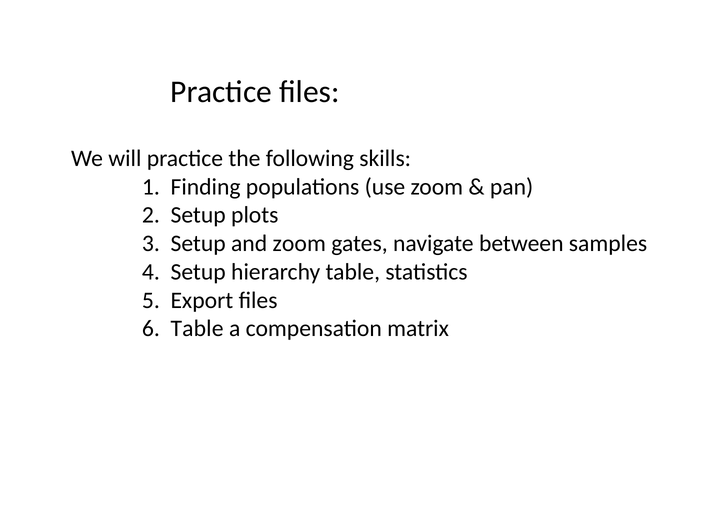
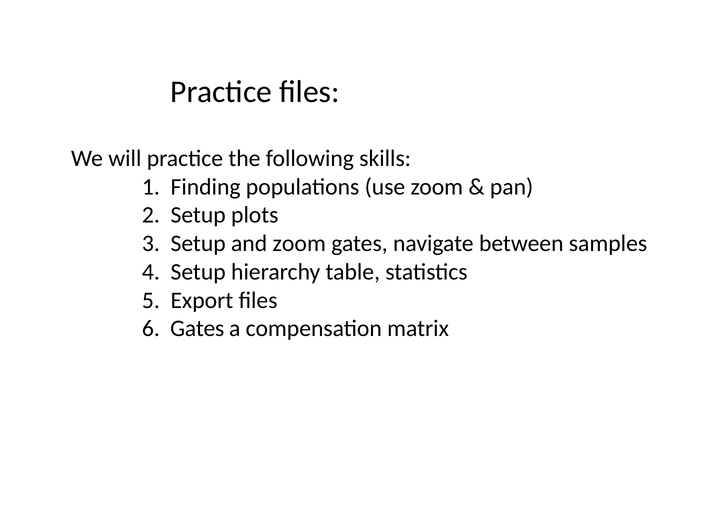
6 Table: Table -> Gates (197, 328)
